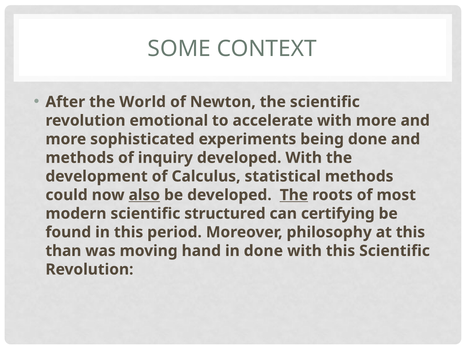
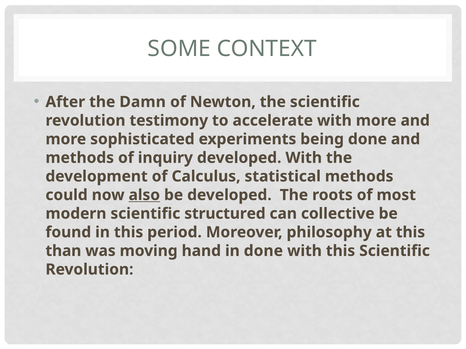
World: World -> Damn (143, 102)
emotional: emotional -> testimony (169, 121)
The underline: present -> none (294, 195)
certifying: certifying -> collective (338, 214)
